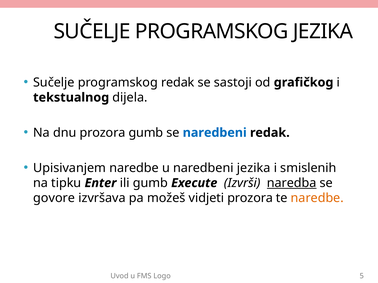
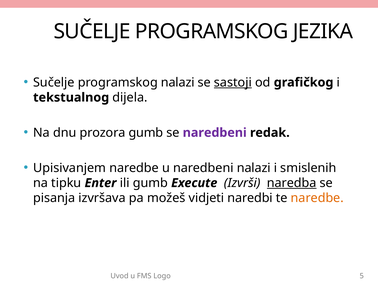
programskog redak: redak -> nalazi (178, 83)
sastoji underline: none -> present (233, 83)
naredbeni colour: blue -> purple (215, 133)
naredbeni jezika: jezika -> nalazi (254, 168)
govore: govore -> pisanja (54, 198)
vidjeti prozora: prozora -> naredbi (250, 198)
